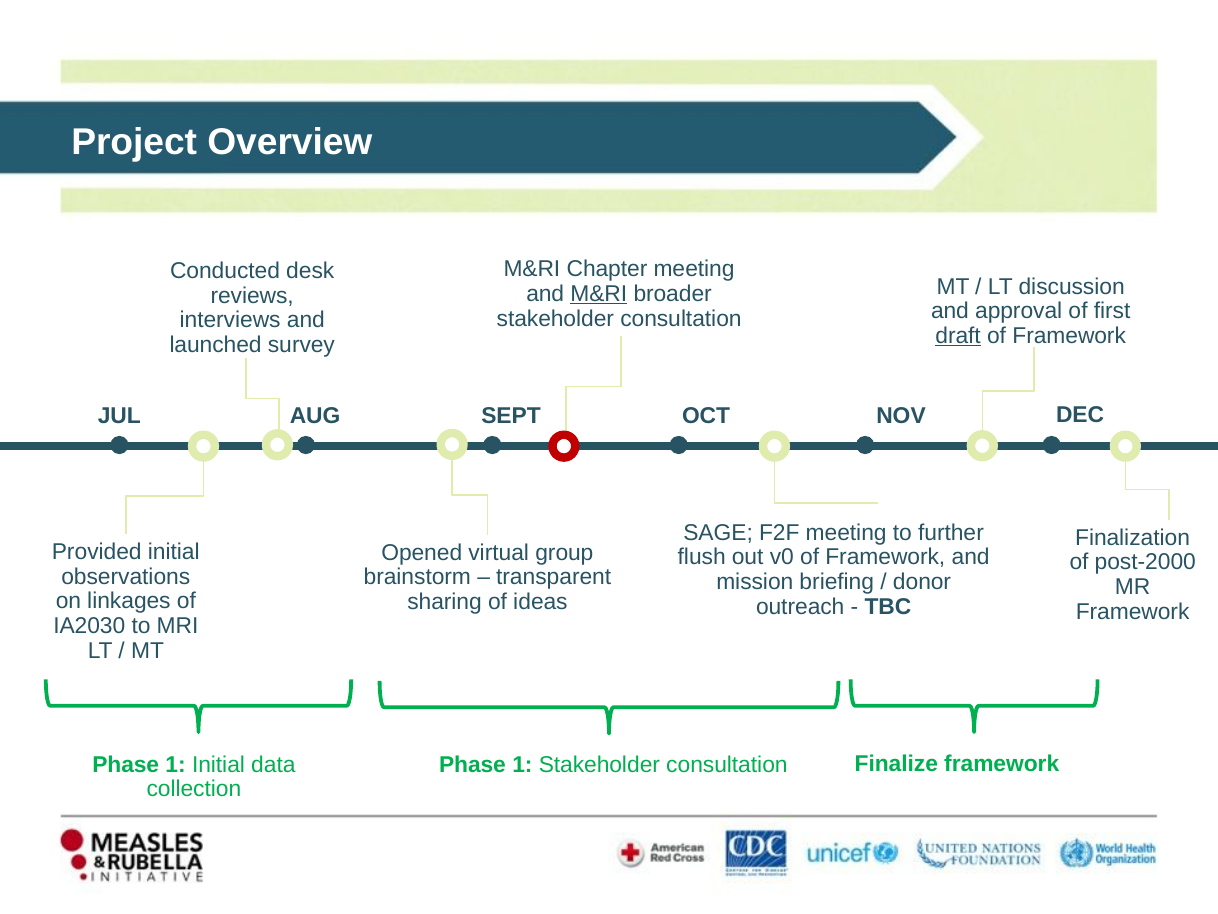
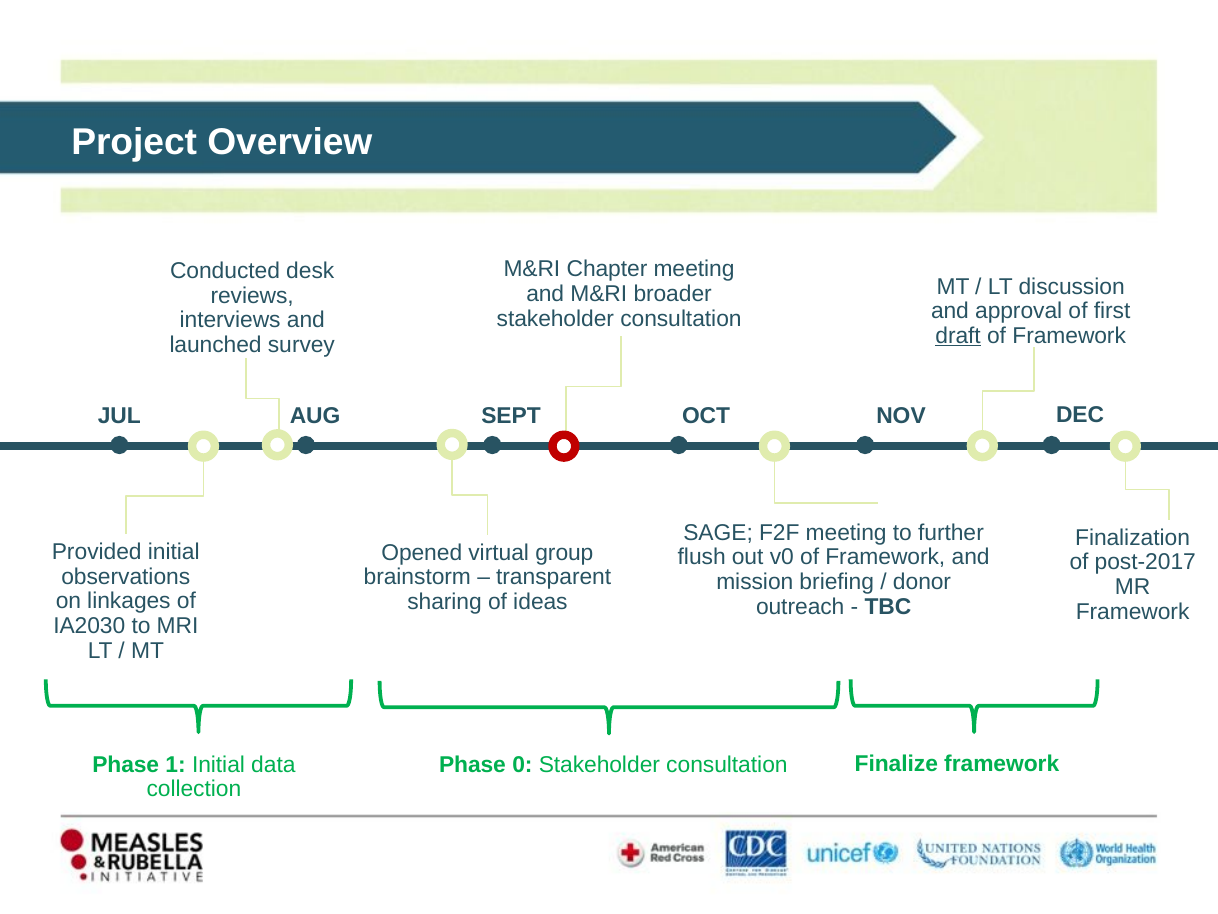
M&RI underline: present -> none (599, 294)
post-2000: post-2000 -> post-2017 (1145, 562)
1: 1 -> 0 (522, 764)
